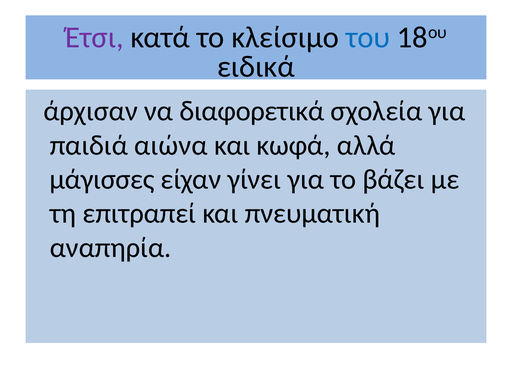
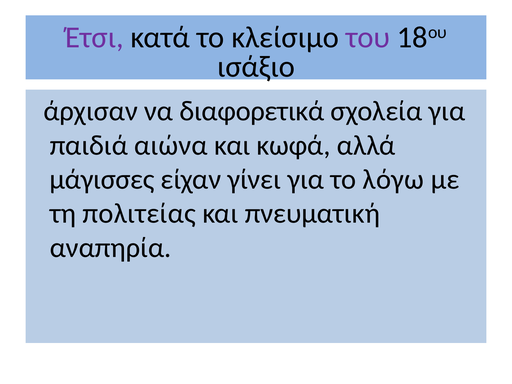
του colour: blue -> purple (368, 37)
ειδικά: ειδικά -> ισάξιο (256, 67)
βάζει: βάζει -> λόγω (393, 179)
επιτραπεί: επιτραπεί -> πολιτείας (139, 214)
